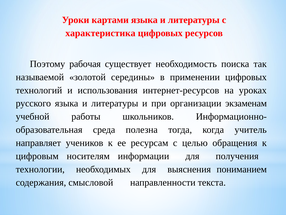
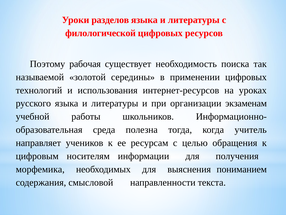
картами: картами -> разделов (110, 20)
характеристика: характеристика -> филологической (100, 33)
технологии: технологии -> морфемика (40, 169)
